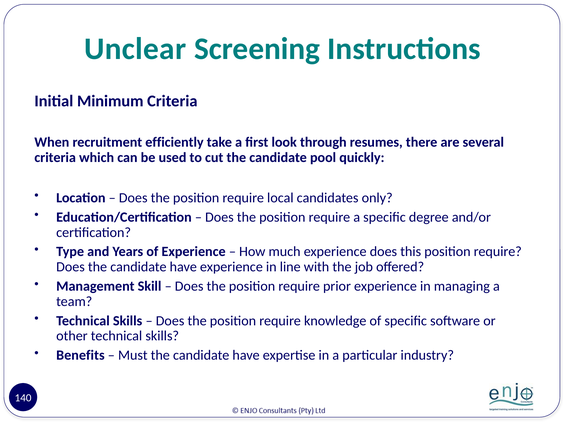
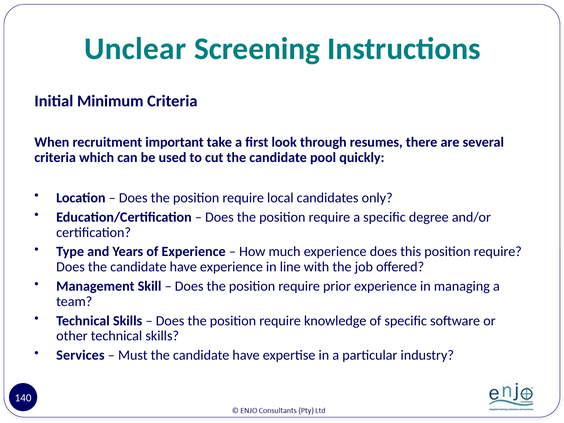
efficiently: efficiently -> important (175, 142)
Benefits: Benefits -> Services (80, 355)
